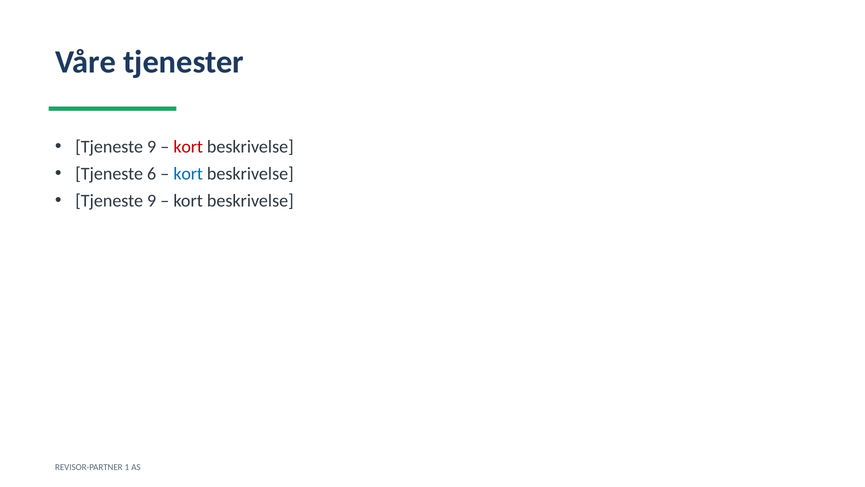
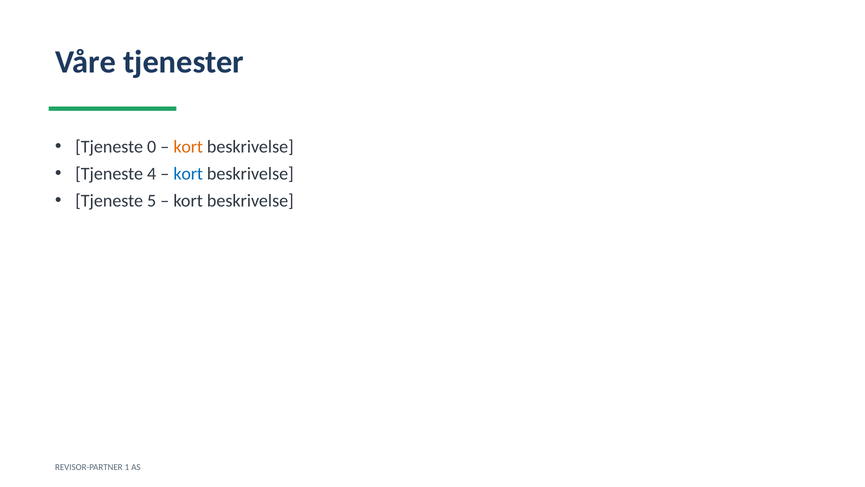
9: 9 -> 0 (152, 147)
kort colour: red -> orange (188, 147)
6: 6 -> 4 (152, 174)
9: 9 -> 5 (152, 201)
